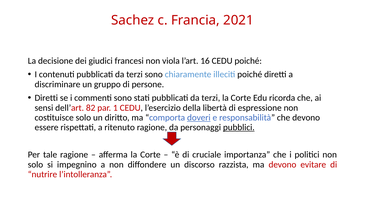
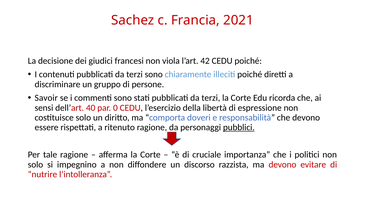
16: 16 -> 42 (205, 61)
Diretti: Diretti -> Savoir (46, 98)
82: 82 -> 40 (91, 108)
1: 1 -> 0 (115, 108)
doveri underline: present -> none (199, 118)
